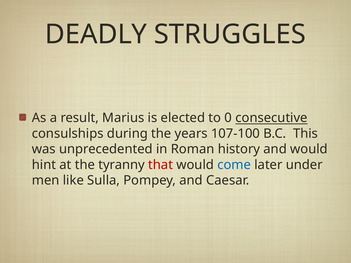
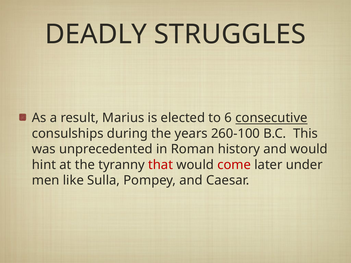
0: 0 -> 6 (228, 118)
107-100: 107-100 -> 260-100 (235, 134)
come colour: blue -> red (234, 165)
